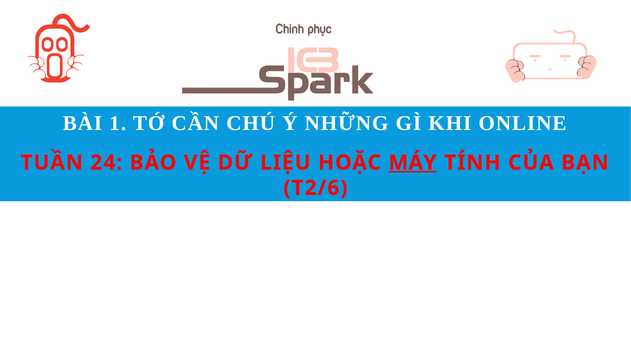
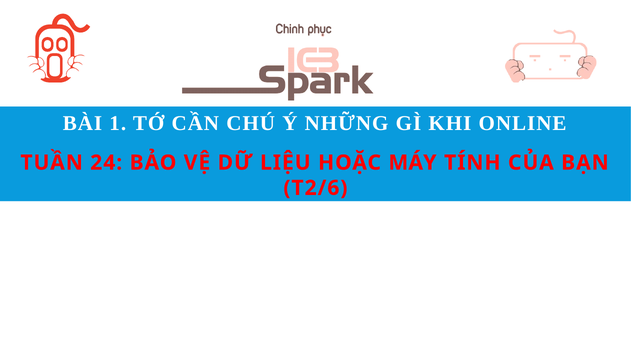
MÁY underline: present -> none (412, 163)
